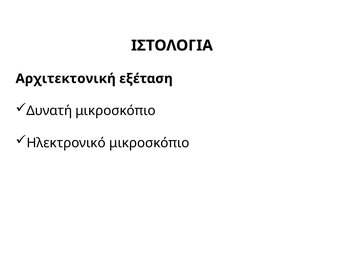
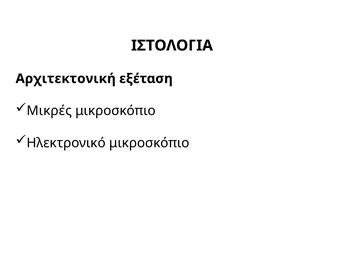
Δυνατή: Δυνατή -> Μικρές (49, 111)
